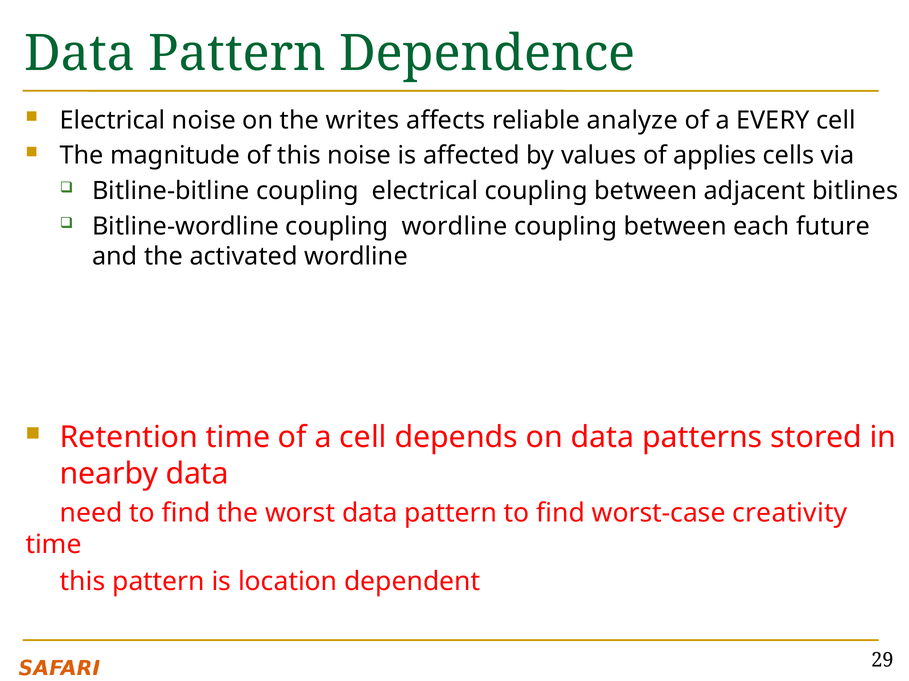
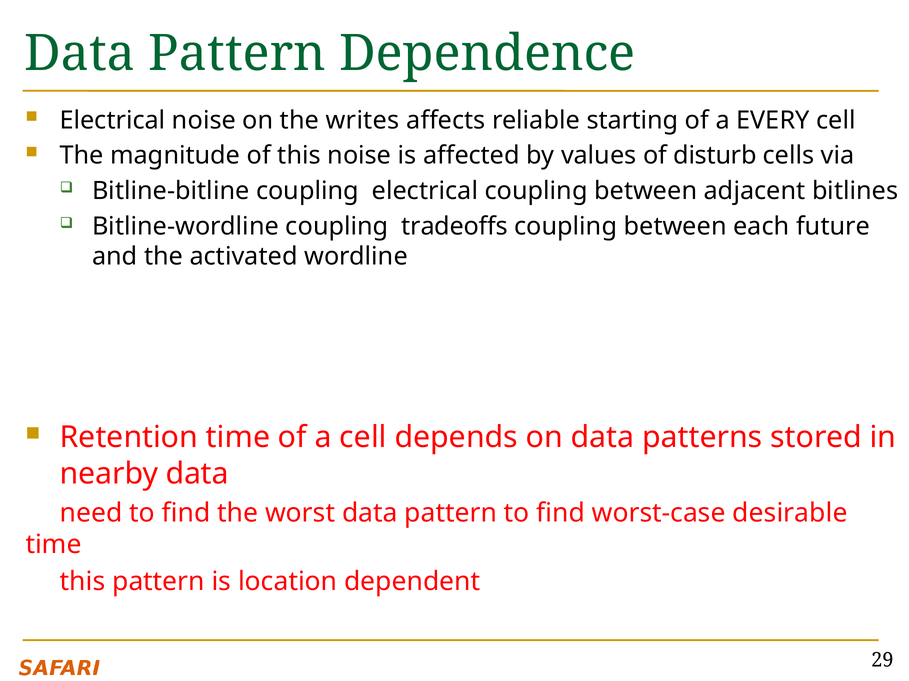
analyze: analyze -> starting (632, 120)
applies: applies -> disturb (715, 156)
wordline: wordline -> tradeoffs (455, 226)
creativity: creativity -> desirable (790, 513)
